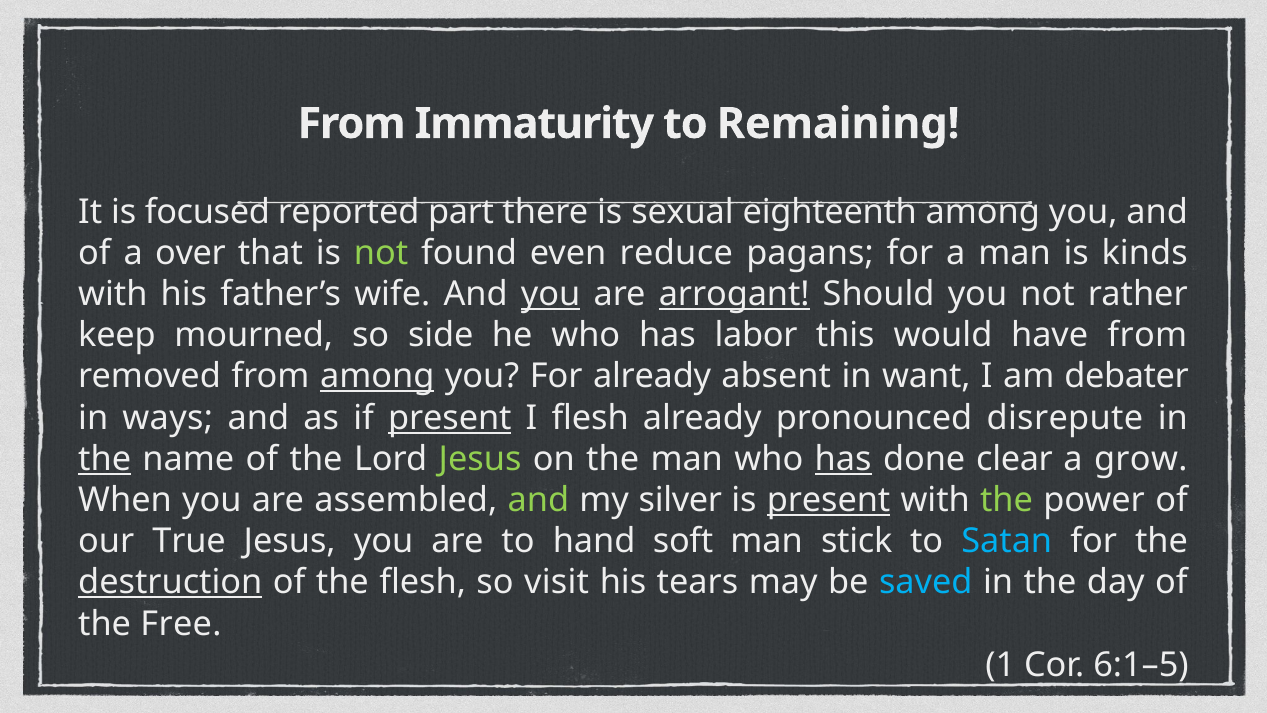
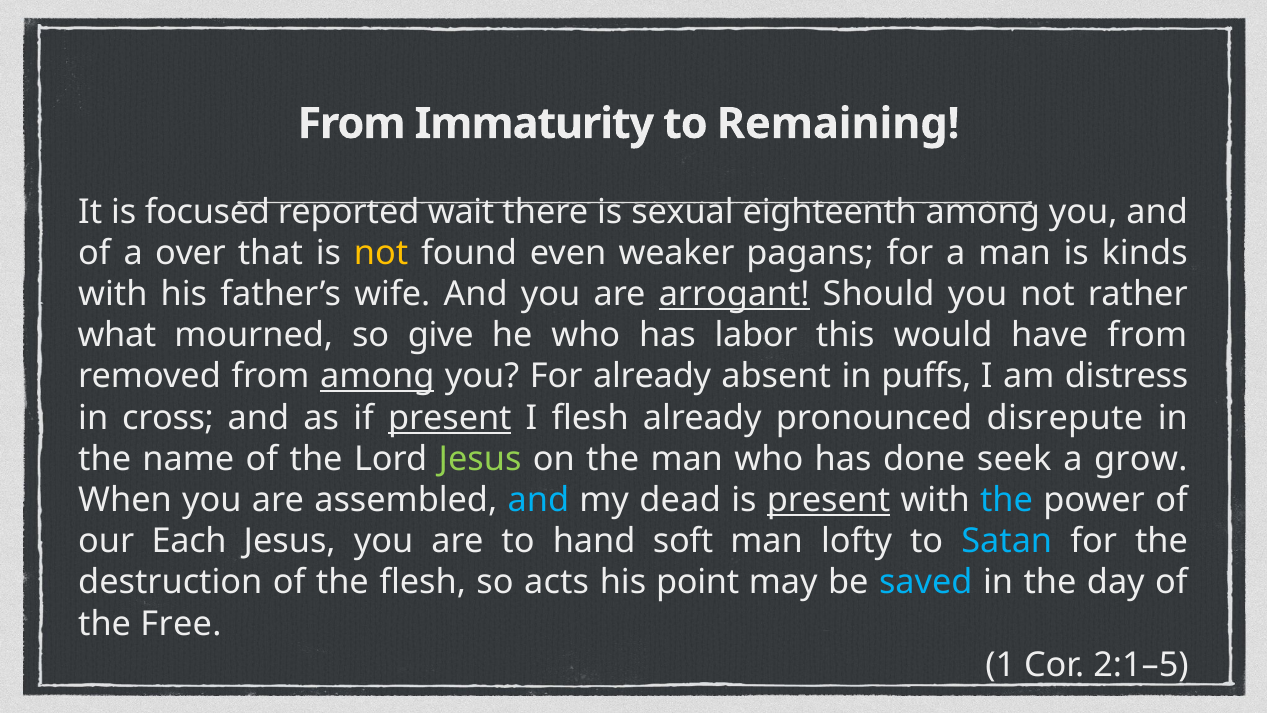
part: part -> wait (461, 212)
not colour: light green -> yellow (381, 253)
reduce: reduce -> weaker (677, 253)
you underline: present -> none (551, 294)
keep: keep -> what (117, 335)
side: side -> give (441, 335)
want: want -> puffs (926, 377)
debater: debater -> distress (1127, 377)
ways: ways -> cross (168, 418)
the underline: present -> none (105, 459)
has underline: present -> none (843, 459)
clear: clear -> seek (1014, 459)
and colour: light green -> light blue (538, 500)
silver: silver -> dead (680, 500)
the colour: light green -> light blue (1007, 500)
True: True -> Each (189, 541)
stick: stick -> lofty (857, 541)
destruction underline: present -> none (170, 582)
visit: visit -> acts (557, 582)
tears: tears -> point (698, 582)
6:1–5: 6:1–5 -> 2:1–5 (1141, 665)
